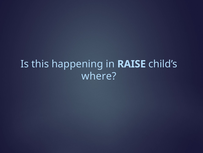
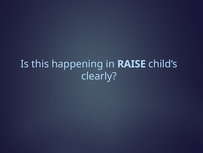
where: where -> clearly (99, 76)
